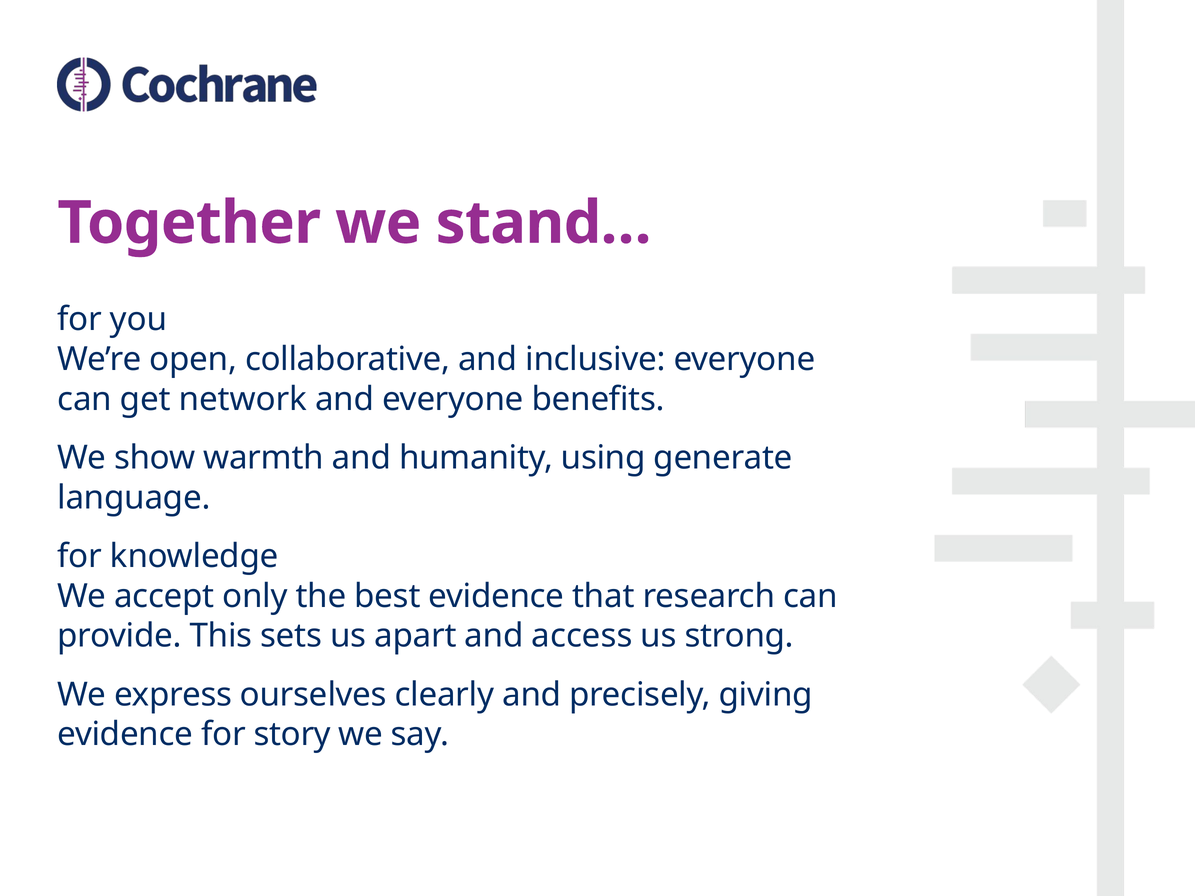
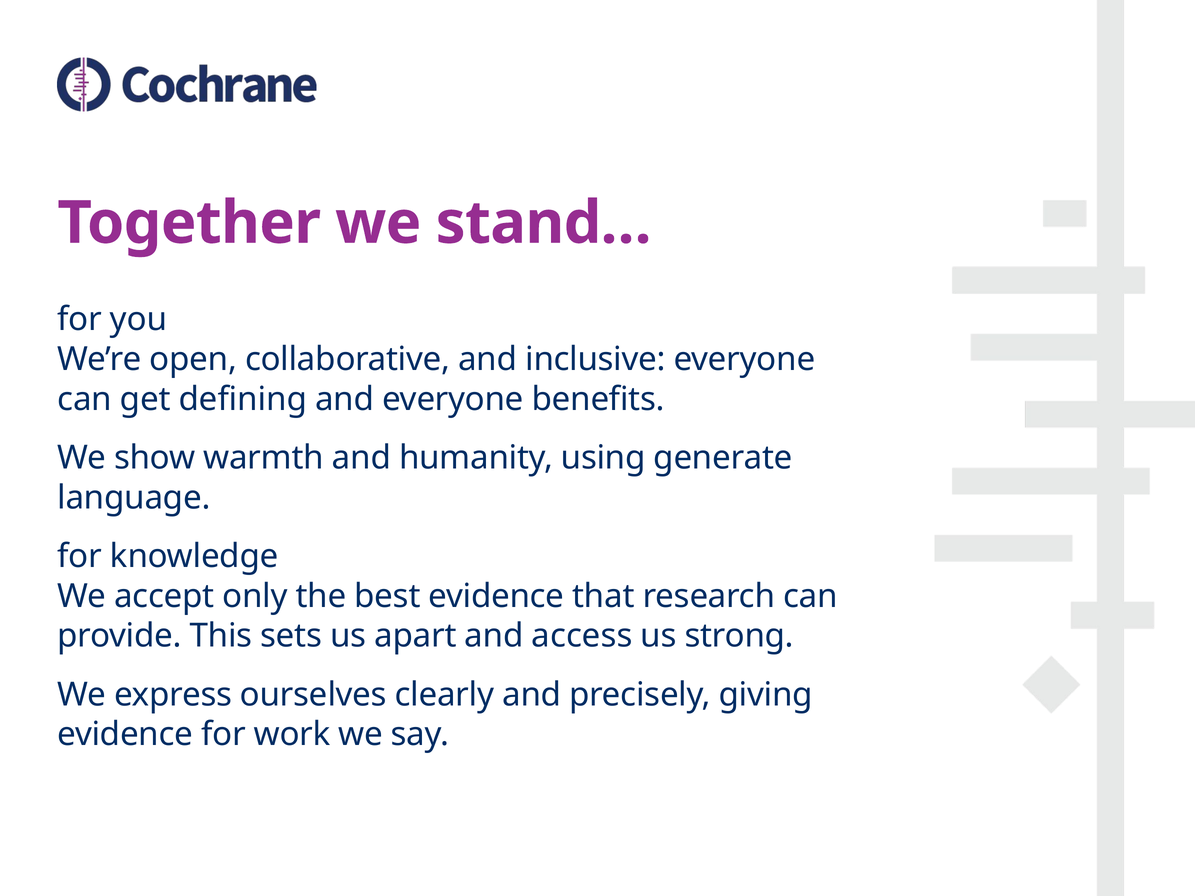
network: network -> defining (243, 399)
story: story -> work (292, 735)
